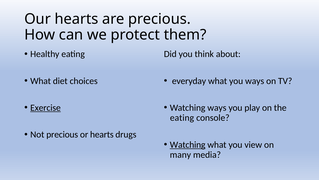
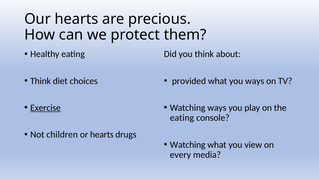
What: What -> Think (41, 81)
everyday: everyday -> provided (189, 81)
Not precious: precious -> children (62, 134)
Watching underline: present -> none (188, 144)
many: many -> every (180, 154)
